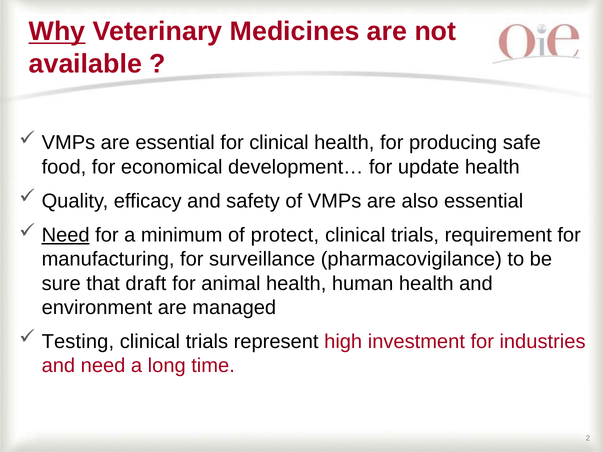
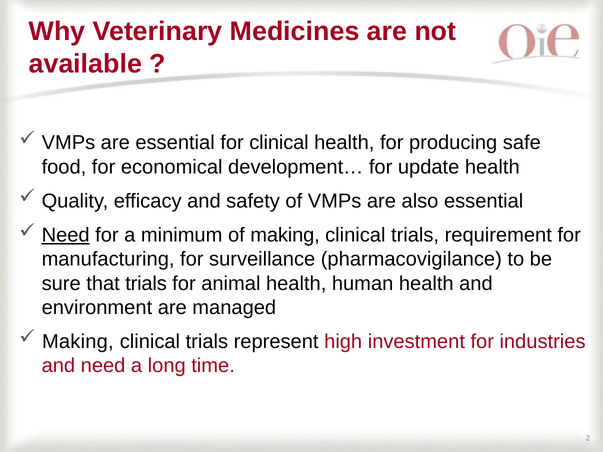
Why underline: present -> none (57, 32)
of protect: protect -> making (285, 235)
that draft: draft -> trials (146, 284)
Testing: Testing -> Making (78, 342)
